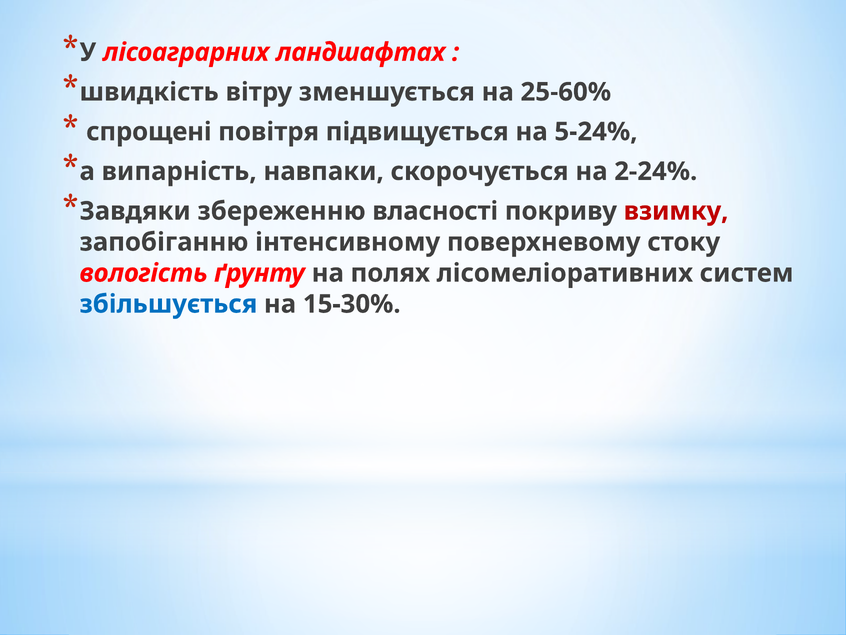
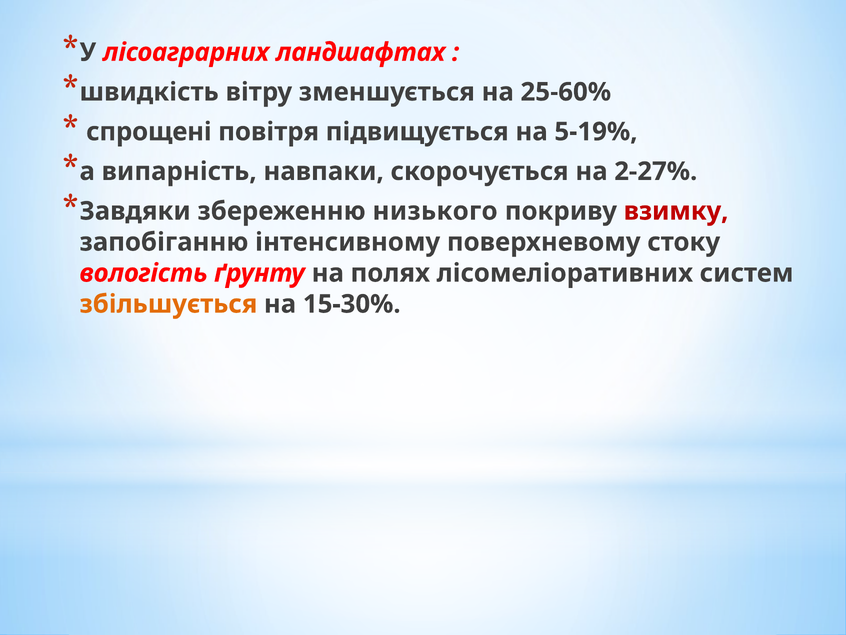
5-24%: 5-24% -> 5-19% (596, 132)
2-24%: 2-24% -> 2-27% (656, 171)
власності: власності -> низького (435, 211)
збільшується colour: blue -> orange (168, 304)
